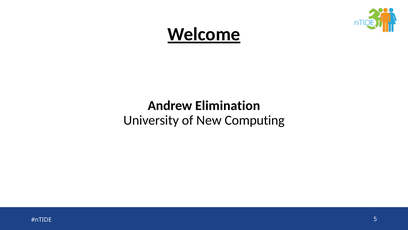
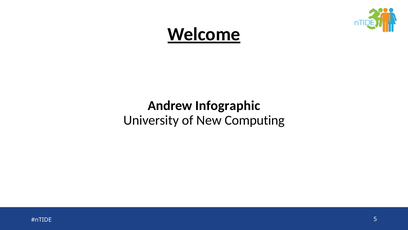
Elimination: Elimination -> Infographic (228, 106)
